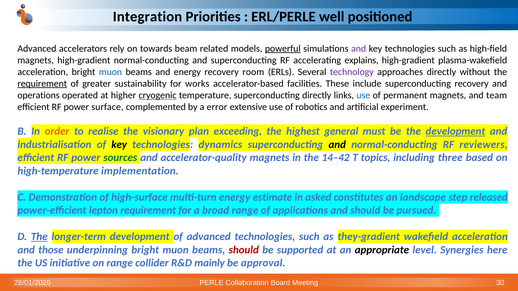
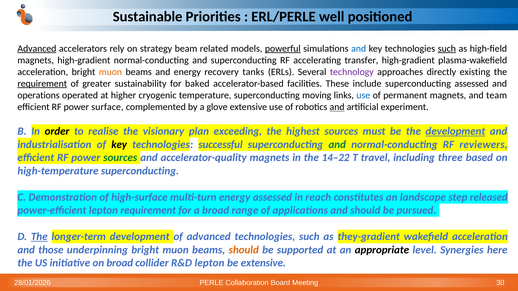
Integration: Integration -> Sustainable (148, 17)
Advanced underline: none -> present (37, 49)
towards: towards -> strategy (156, 49)
and colour: purple -> blue (359, 49)
such underline: none -> present (447, 49)
explains: explains -> transfer (361, 60)
muon colour: blue -> orange (110, 72)
room: room -> tanks (253, 72)
without: without -> existing (475, 72)
works: works -> baked (197, 84)
superconducting recovery: recovery -> assessed (472, 84)
cryogenic underline: present -> none (158, 95)
superconducting directly: directly -> moving (317, 95)
error: error -> glove (217, 107)
and underline: none -> present (337, 107)
order colour: orange -> black (57, 131)
highest general: general -> sources (341, 131)
dynamics: dynamics -> successful (221, 145)
and colour: black -> green (337, 145)
14–42: 14–42 -> 14–22 (336, 158)
topics: topics -> travel (376, 158)
high-temperature implementation: implementation -> superconducting (140, 171)
energy estimate: estimate -> assessed (272, 197)
asked: asked -> reach (318, 197)
should colour: red -> orange (244, 250)
on range: range -> broad (120, 263)
R&D mainly: mainly -> lepton (209, 263)
be approval: approval -> extensive (263, 263)
